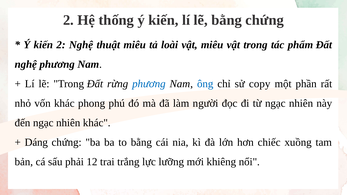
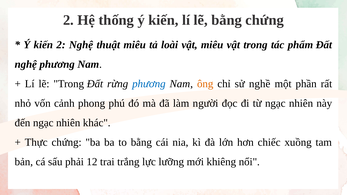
ông colour: blue -> orange (205, 84)
copy: copy -> nghề (260, 84)
vốn khác: khác -> cảnh (64, 103)
Dáng: Dáng -> Thực (36, 142)
